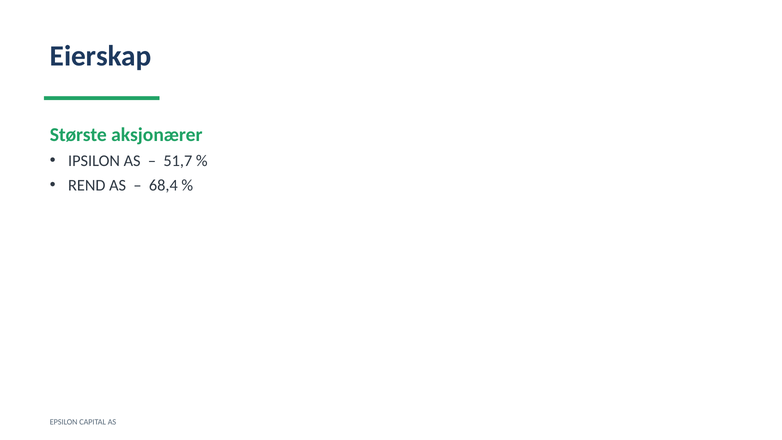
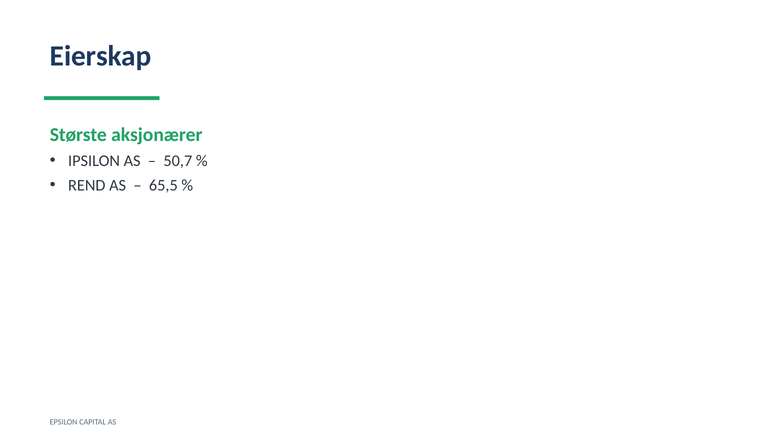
51,7: 51,7 -> 50,7 (178, 161)
68,4: 68,4 -> 65,5 (163, 185)
